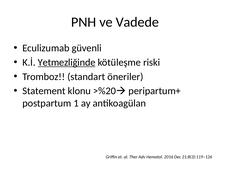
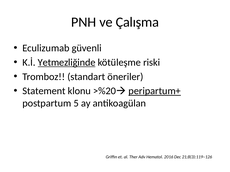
Vadede: Vadede -> Çalışma (137, 22)
peripartum+ underline: none -> present (155, 91)
1: 1 -> 5 (76, 103)
